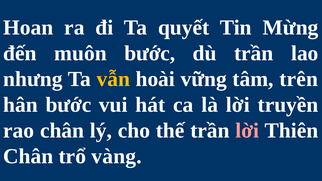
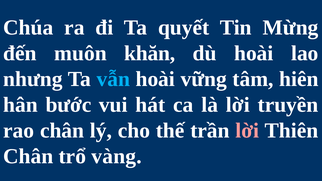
Hoan: Hoan -> Chúa (28, 28)
muôn bước: bước -> khăn (150, 53)
dù trần: trần -> hoài (254, 53)
vẫn colour: yellow -> light blue (113, 79)
trên: trên -> hiên (299, 79)
